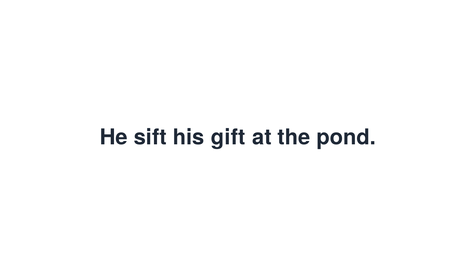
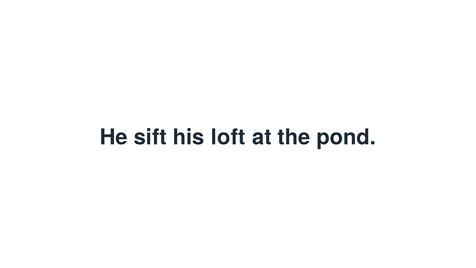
gift: gift -> loft (228, 137)
